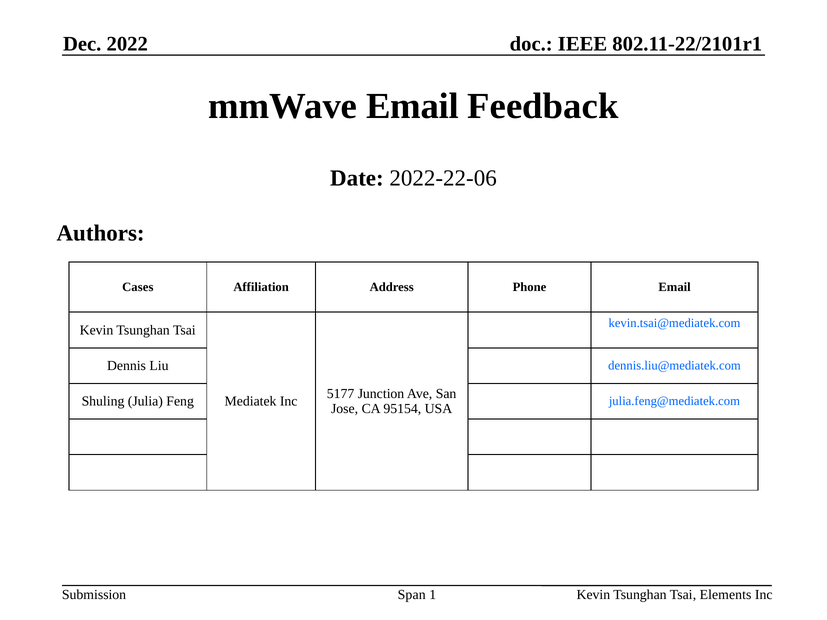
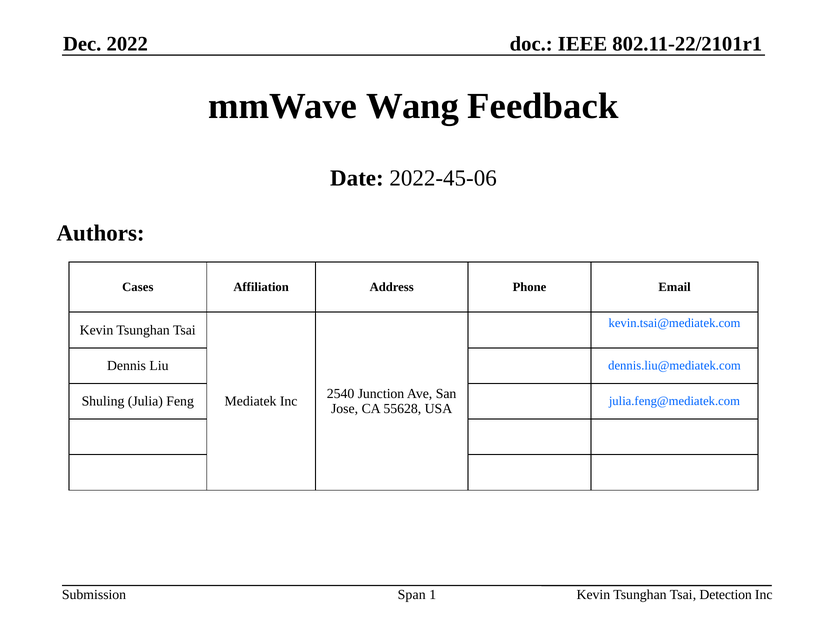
mmWave Email: Email -> Wang (413, 106)
2022-22-06: 2022-22-06 -> 2022-45-06 (443, 178)
5177: 5177 -> 2540 (341, 394)
95154: 95154 -> 55628 (402, 409)
Elements: Elements -> Detection (726, 595)
